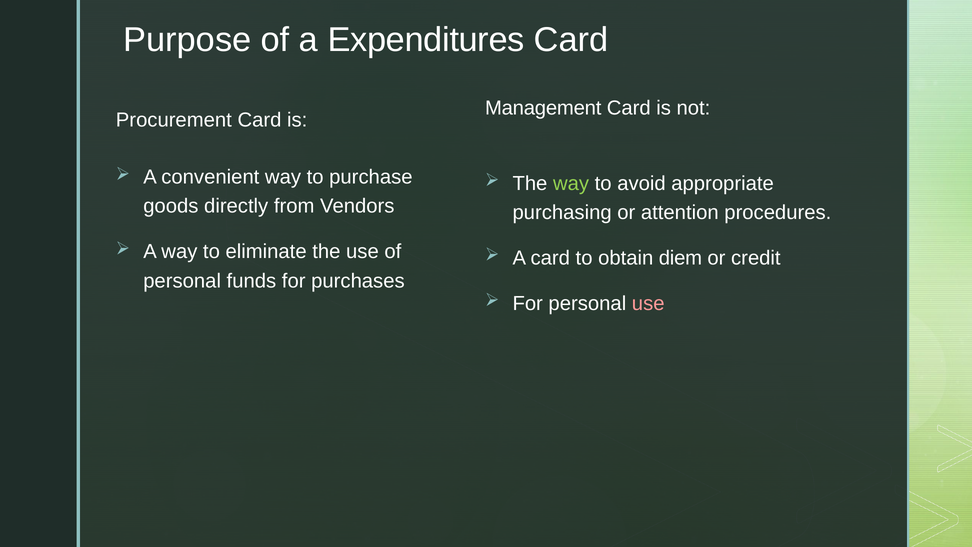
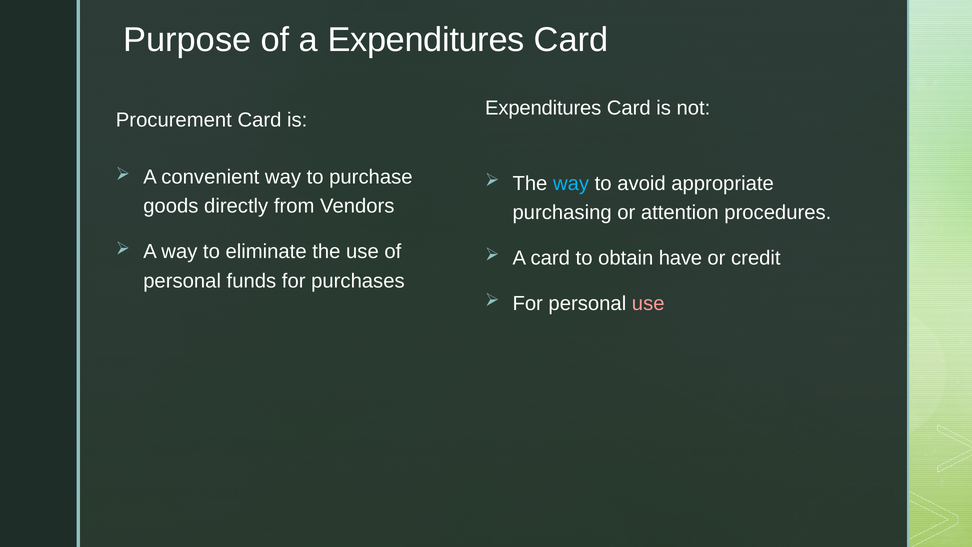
Management: Management -> Expenditures (543, 108)
way colour: light green -> light blue (571, 183)
diem: diem -> have (680, 258)
